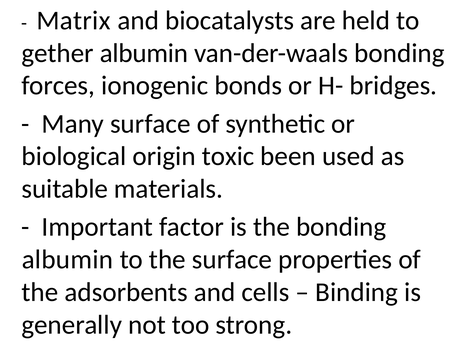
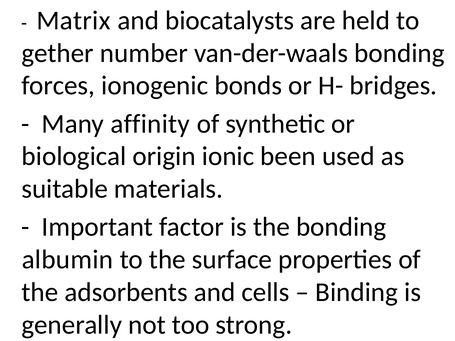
gether albumin: albumin -> number (144, 53)
Many surface: surface -> affinity (150, 124)
toxic: toxic -> ionic (228, 156)
